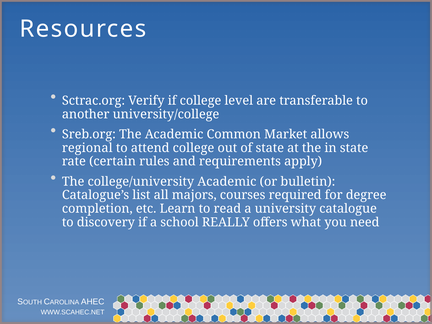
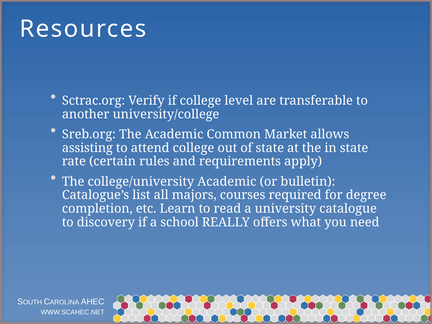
regional: regional -> assisting (87, 148)
